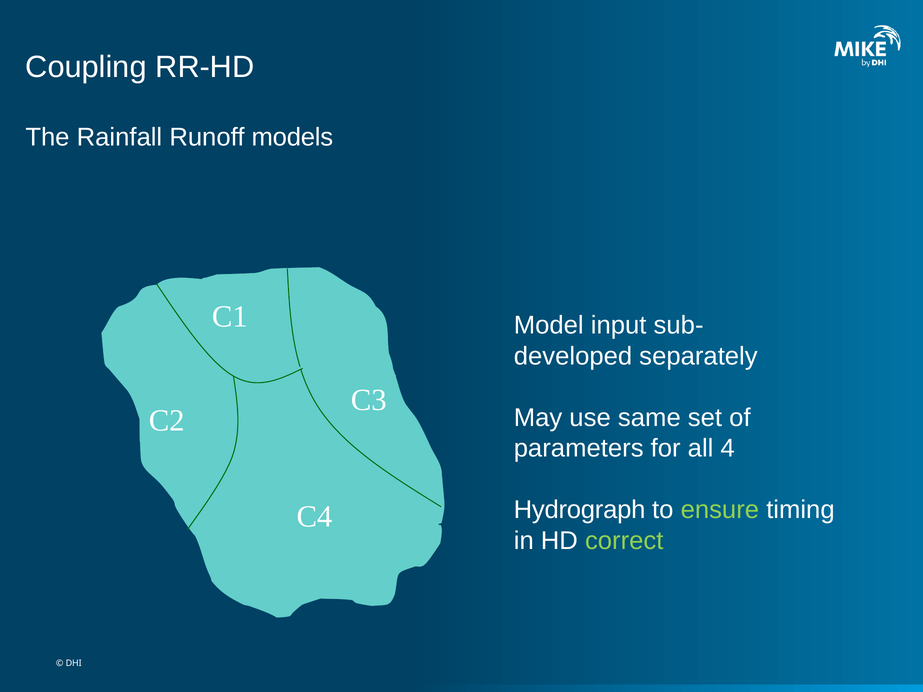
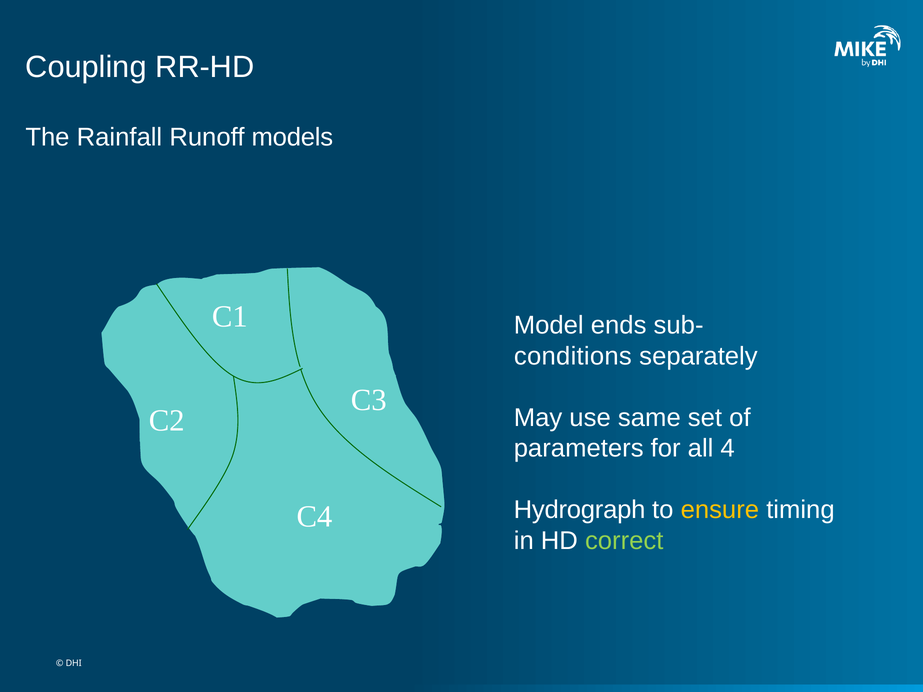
input: input -> ends (619, 325)
developed: developed -> conditions (573, 356)
ensure colour: light green -> yellow (720, 510)
